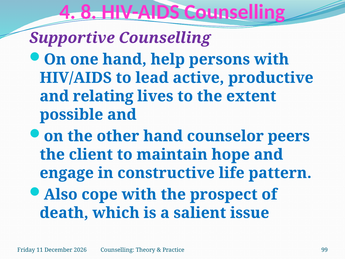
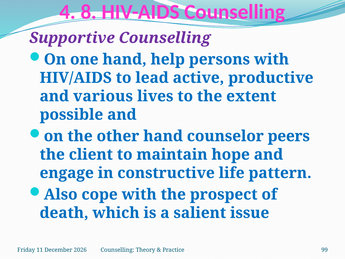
relating: relating -> various (103, 96)
